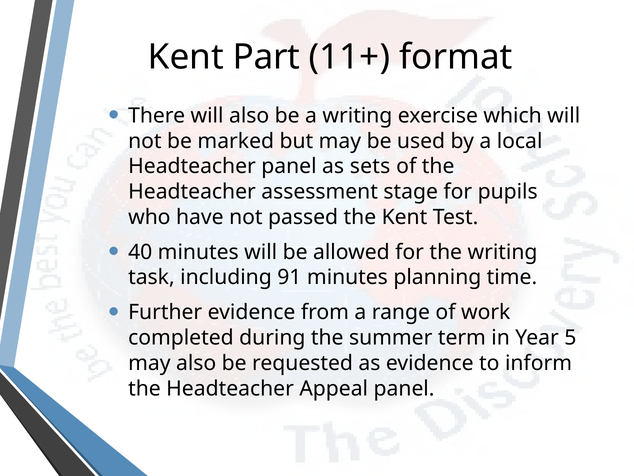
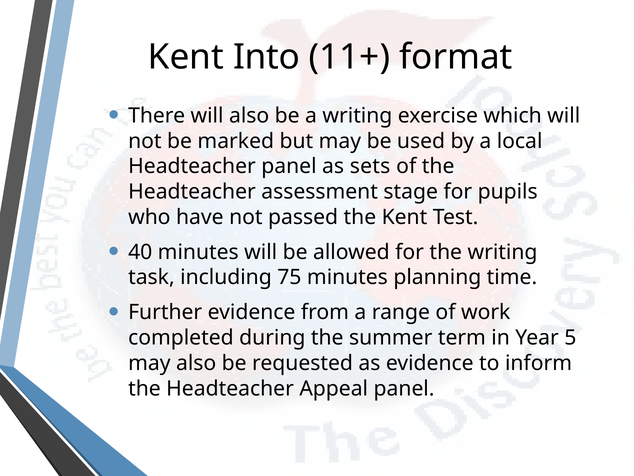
Part: Part -> Into (266, 57)
91: 91 -> 75 (289, 277)
